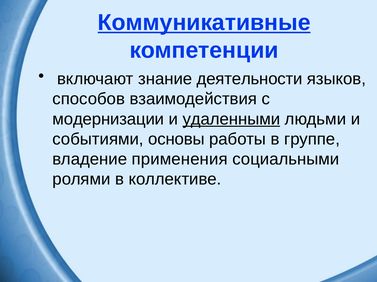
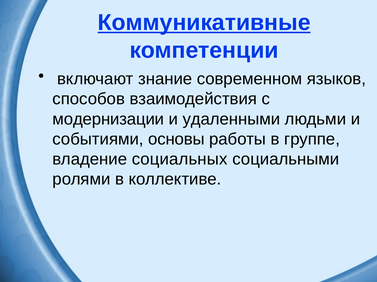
деятельности: деятельности -> современном (250, 79)
удаленными underline: present -> none (231, 119)
применения: применения -> социальных (180, 160)
